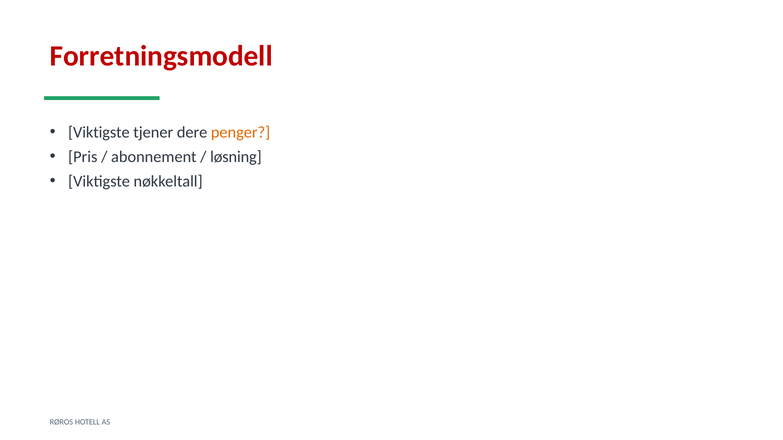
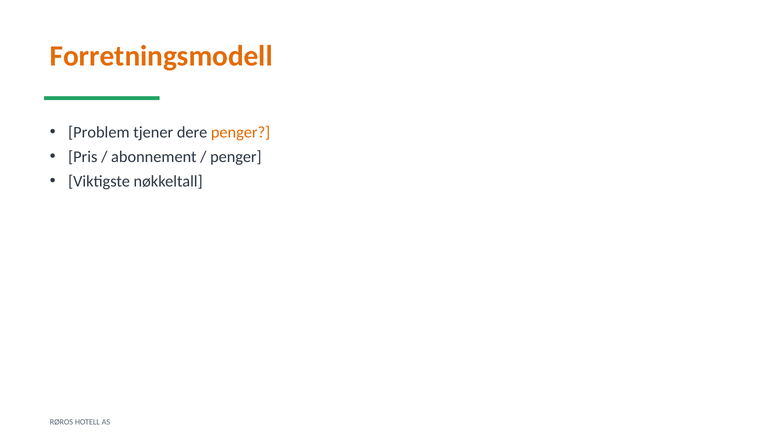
Forretningsmodell colour: red -> orange (161, 56)
Viktigste: Viktigste -> Problem (99, 133)
løsning: løsning -> penger (236, 157)
